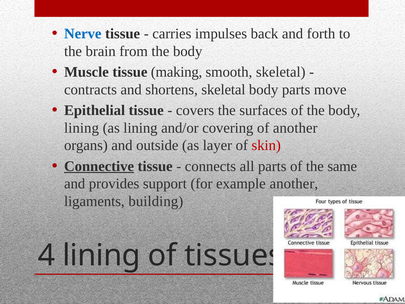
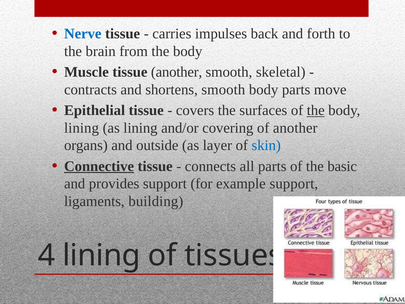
tissue making: making -> another (177, 72)
shortens skeletal: skeletal -> smooth (223, 90)
the underline: none -> present (316, 110)
skin colour: red -> blue (266, 145)
same: same -> basic (342, 166)
example another: another -> support (294, 184)
